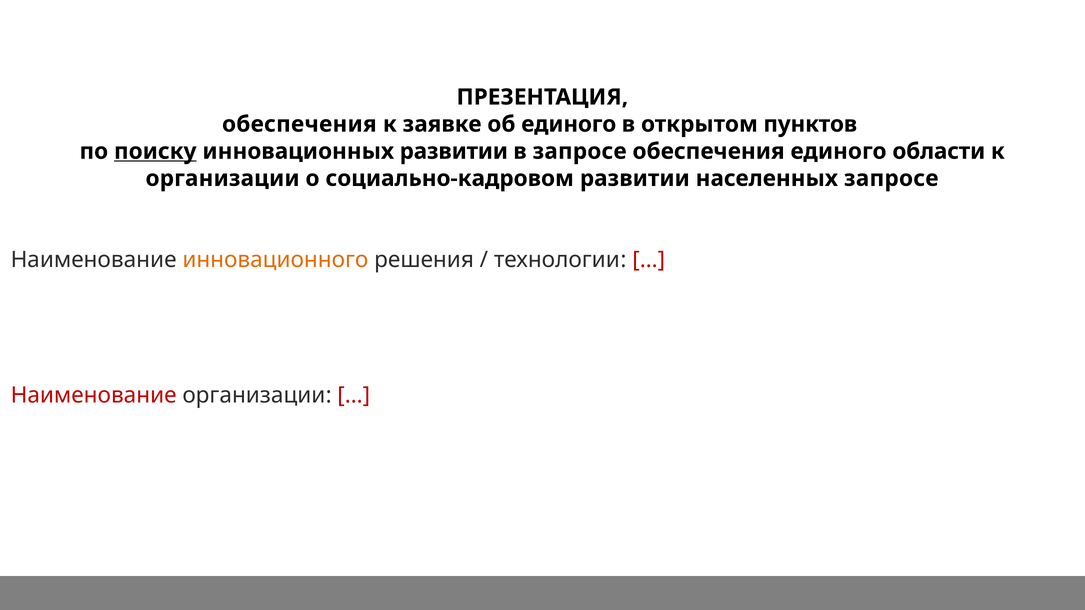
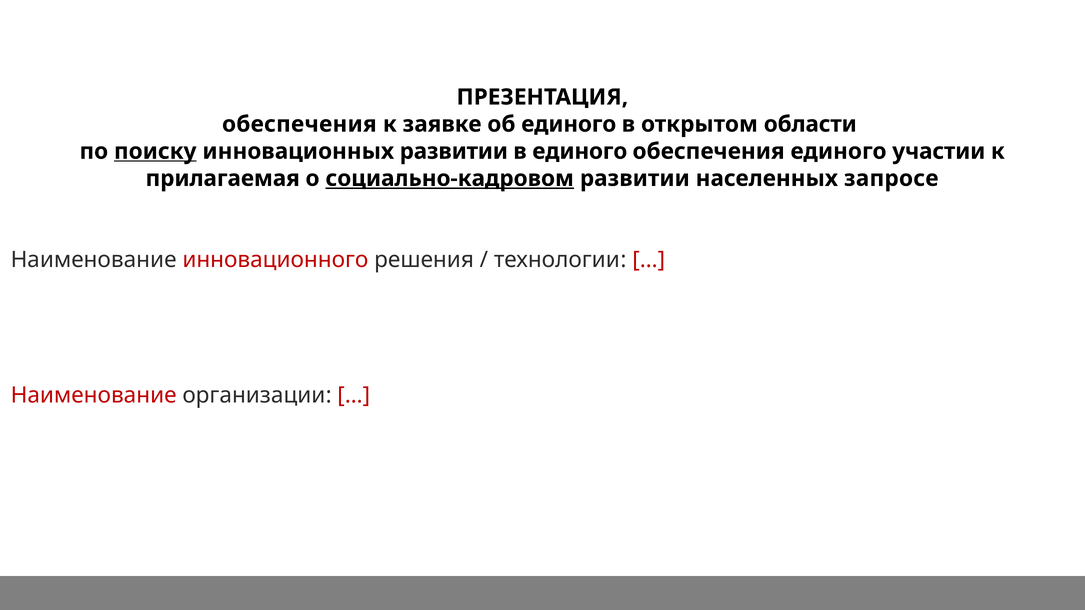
пунктов: пунктов -> области (810, 124)
в запросе: запросе -> единого (580, 151)
области: области -> участии (939, 151)
организации: организации -> прилагаемая (223, 179)
социально-кадровом underline: none -> present (450, 179)
инновационного colour: orange -> red (275, 260)
